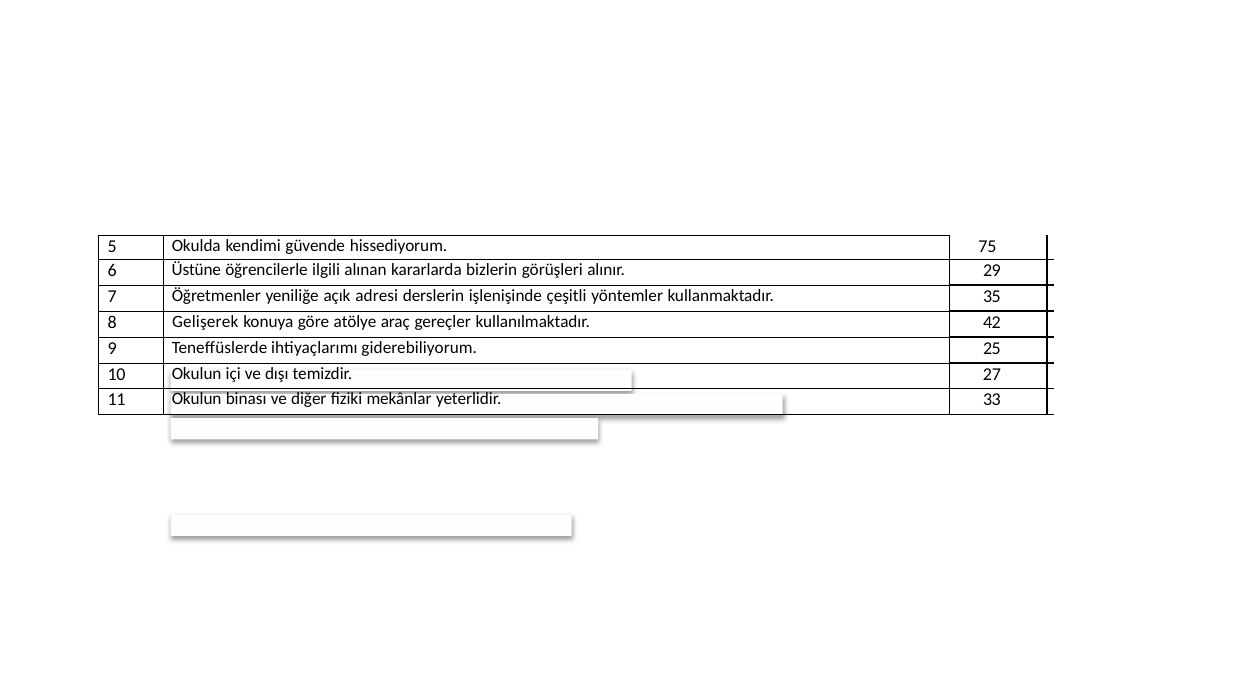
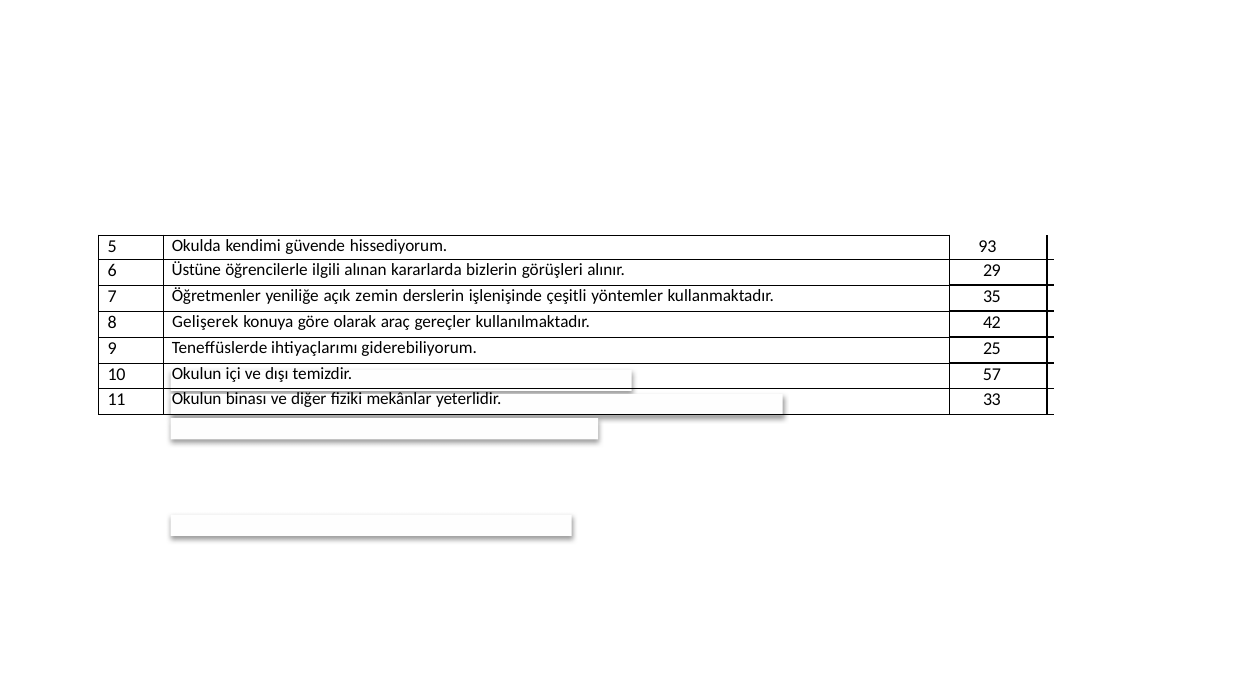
75: 75 -> 93 (987, 246)
adresi: adresi -> zemin (377, 296)
atölye: atölye -> olarak (355, 322)
27: 27 -> 57 (992, 374)
